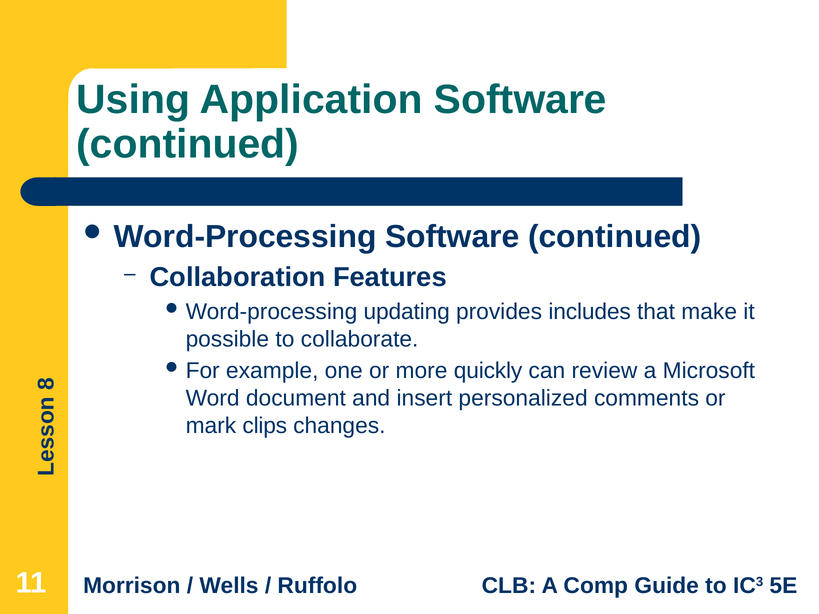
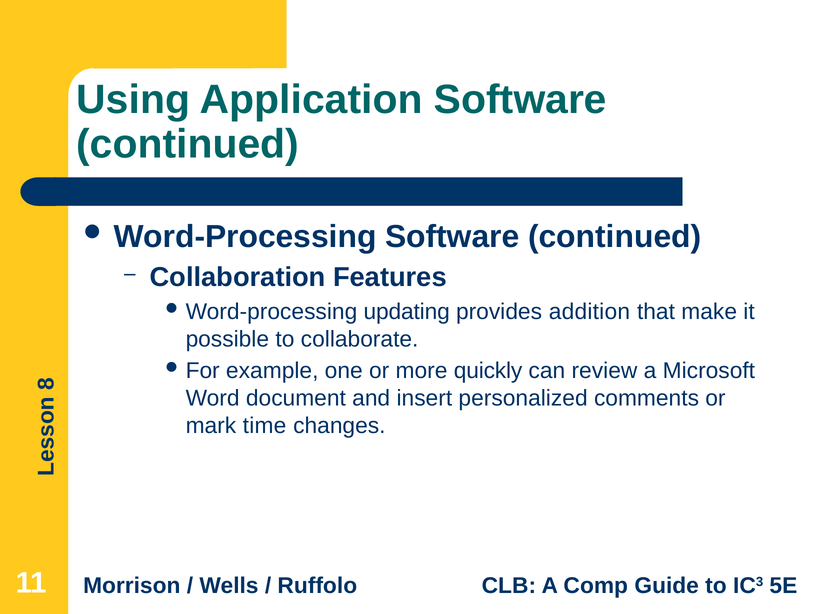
includes: includes -> addition (589, 312)
clips: clips -> time (265, 426)
